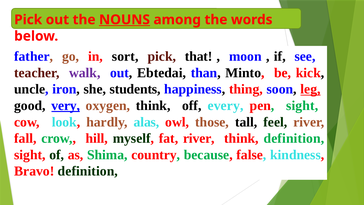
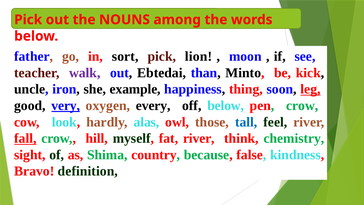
NOUNS underline: present -> none (124, 20)
that: that -> lion (199, 56)
students: students -> example (135, 89)
oxygen think: think -> every (153, 105)
off every: every -> below (226, 105)
pen sight: sight -> crow (302, 105)
tall colour: black -> blue (246, 122)
fall underline: none -> present (25, 138)
think definition: definition -> chemistry (294, 138)
